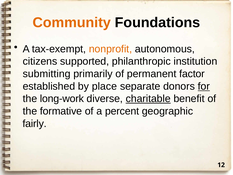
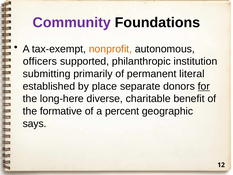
Community colour: orange -> purple (72, 23)
citizens: citizens -> officers (40, 61)
factor: factor -> literal (192, 74)
long-work: long-work -> long-here (62, 99)
charitable underline: present -> none (148, 99)
fairly: fairly -> says (35, 123)
